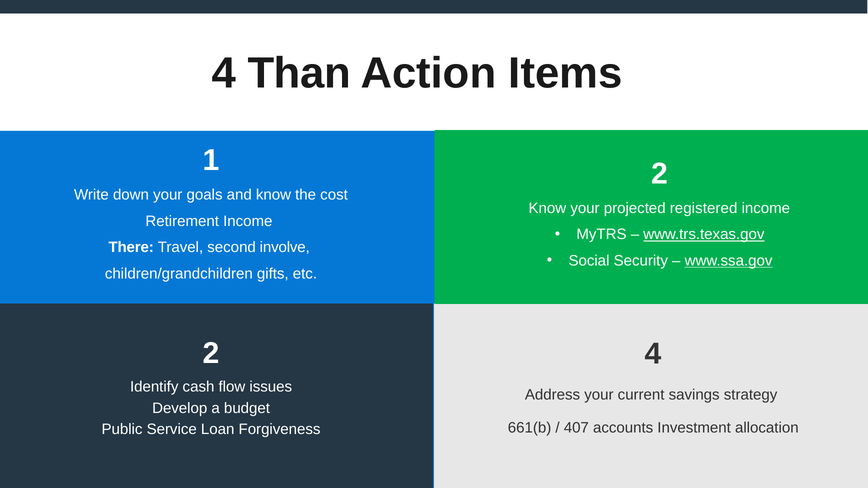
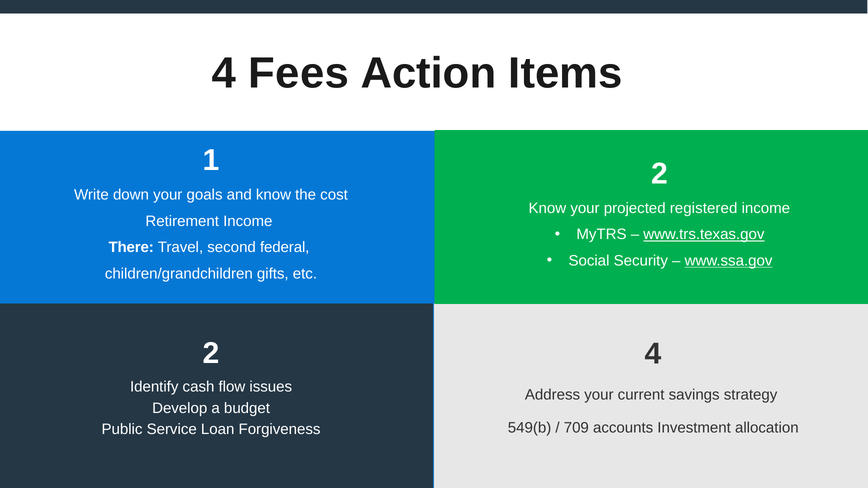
Than: Than -> Fees (299, 74)
involve: involve -> federal (285, 248)
661(b: 661(b -> 549(b (530, 428)
407: 407 -> 709 (576, 428)
